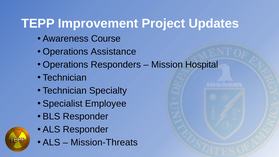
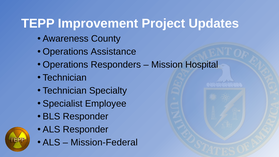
Course: Course -> County (106, 39)
Mission-Threats: Mission-Threats -> Mission-Federal (104, 142)
